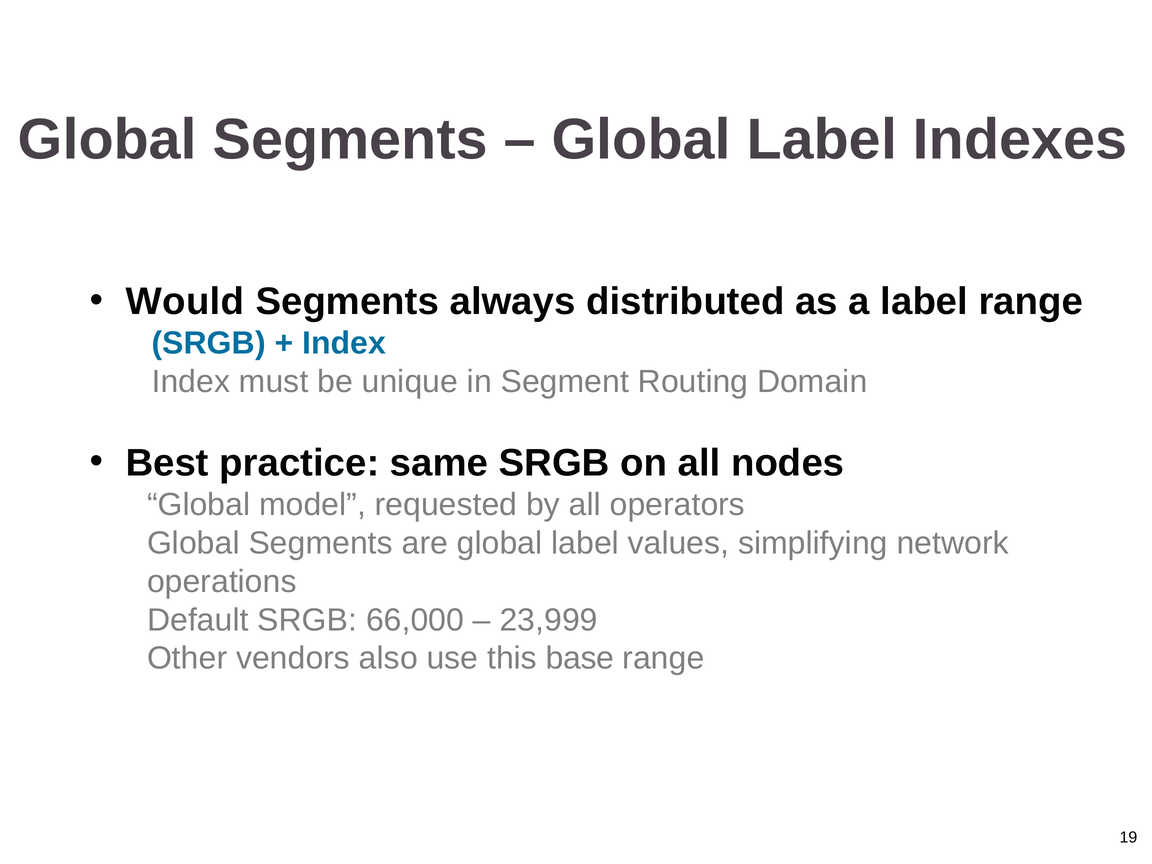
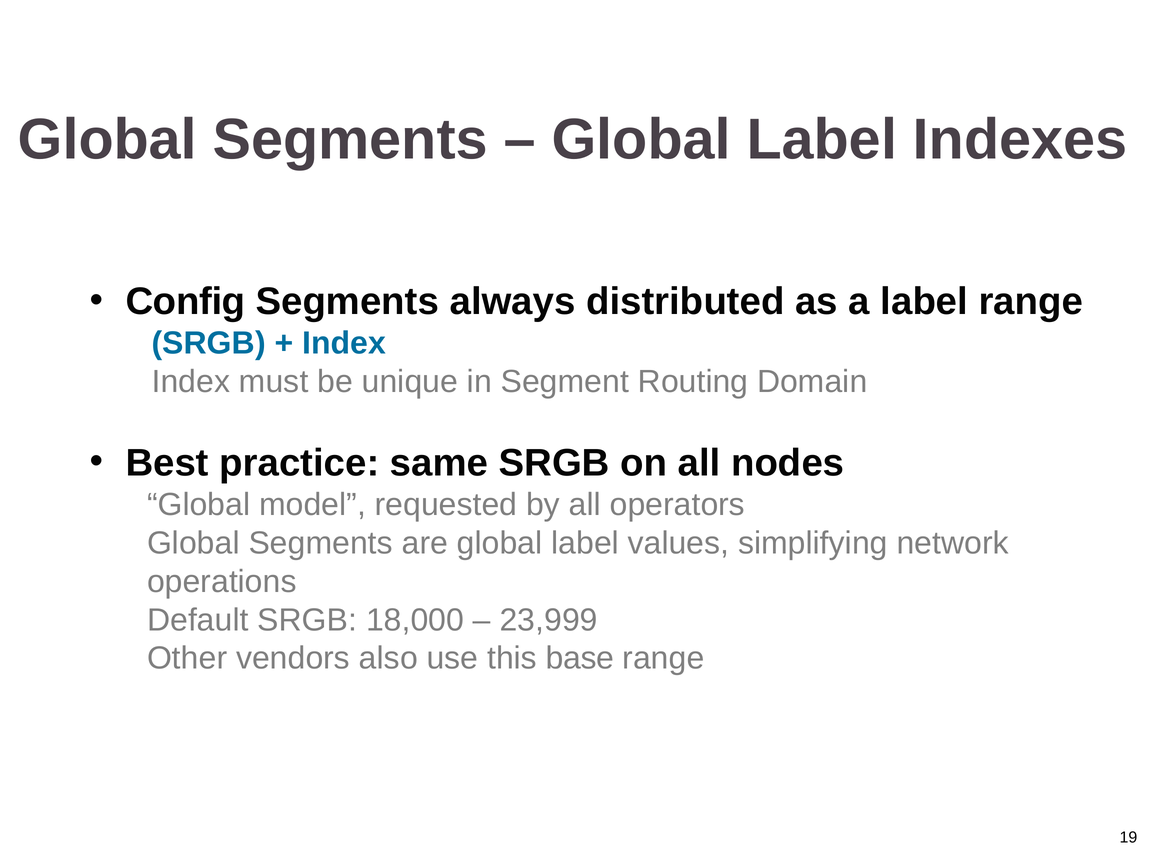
Would: Would -> Config (185, 302)
66,000: 66,000 -> 18,000 (415, 620)
